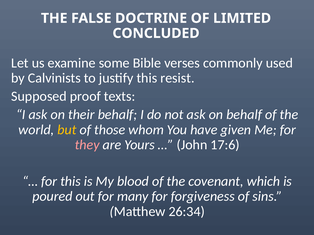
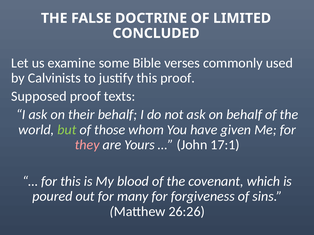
this resist: resist -> proof (178, 78)
but colour: yellow -> light green (67, 130)
17:6: 17:6 -> 17:1 (225, 145)
26:34: 26:34 -> 26:26 (187, 212)
